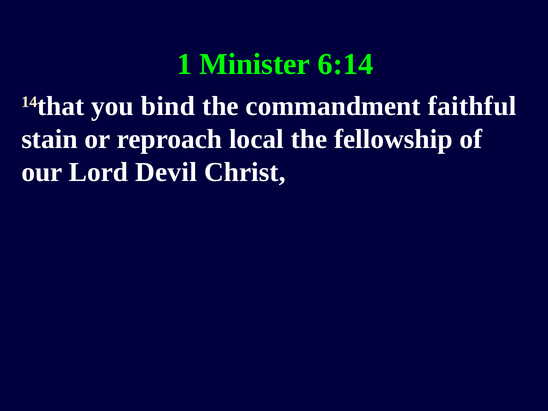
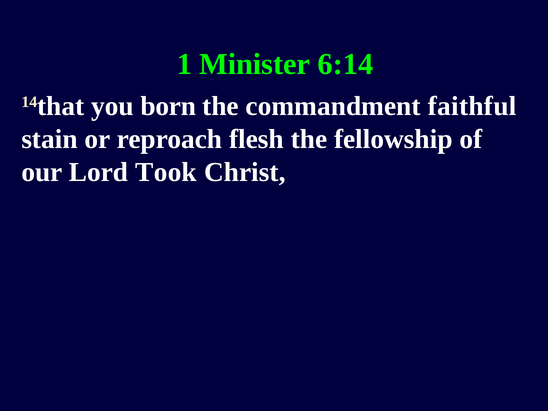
bind: bind -> born (168, 106)
local: local -> flesh (256, 139)
Devil: Devil -> Took (166, 172)
